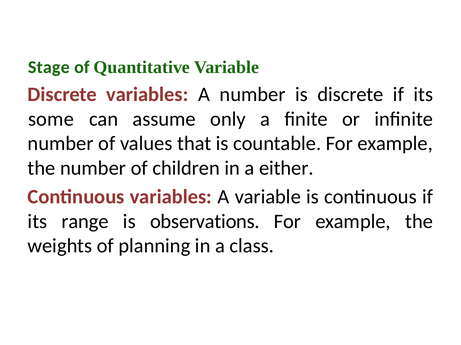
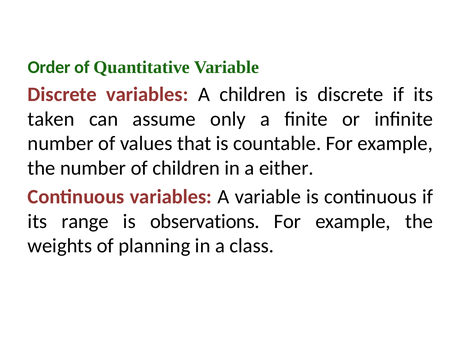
Stage: Stage -> Order (49, 67)
A number: number -> children (253, 95)
some: some -> taken (51, 119)
